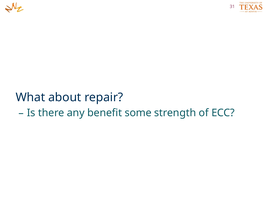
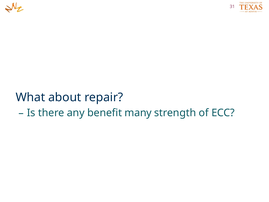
some: some -> many (138, 113)
